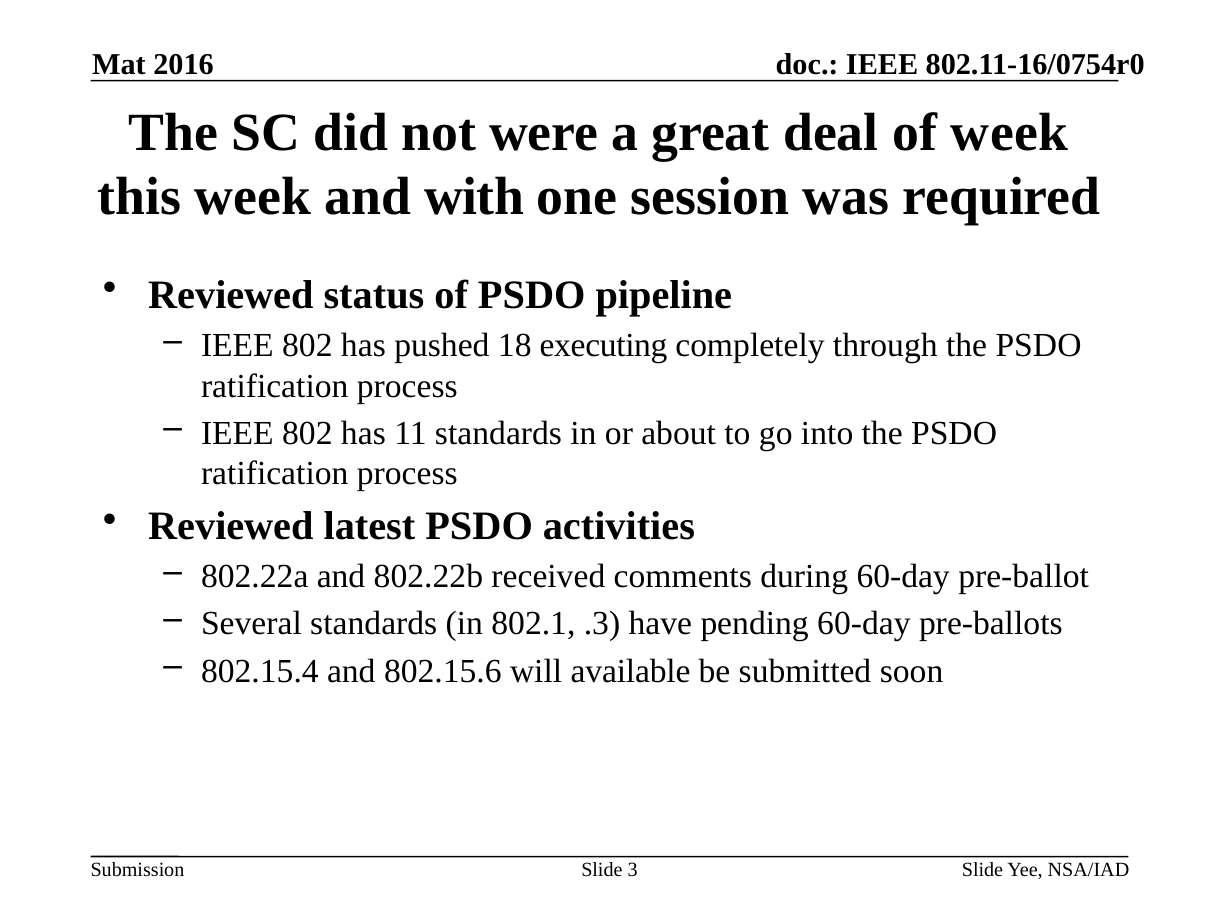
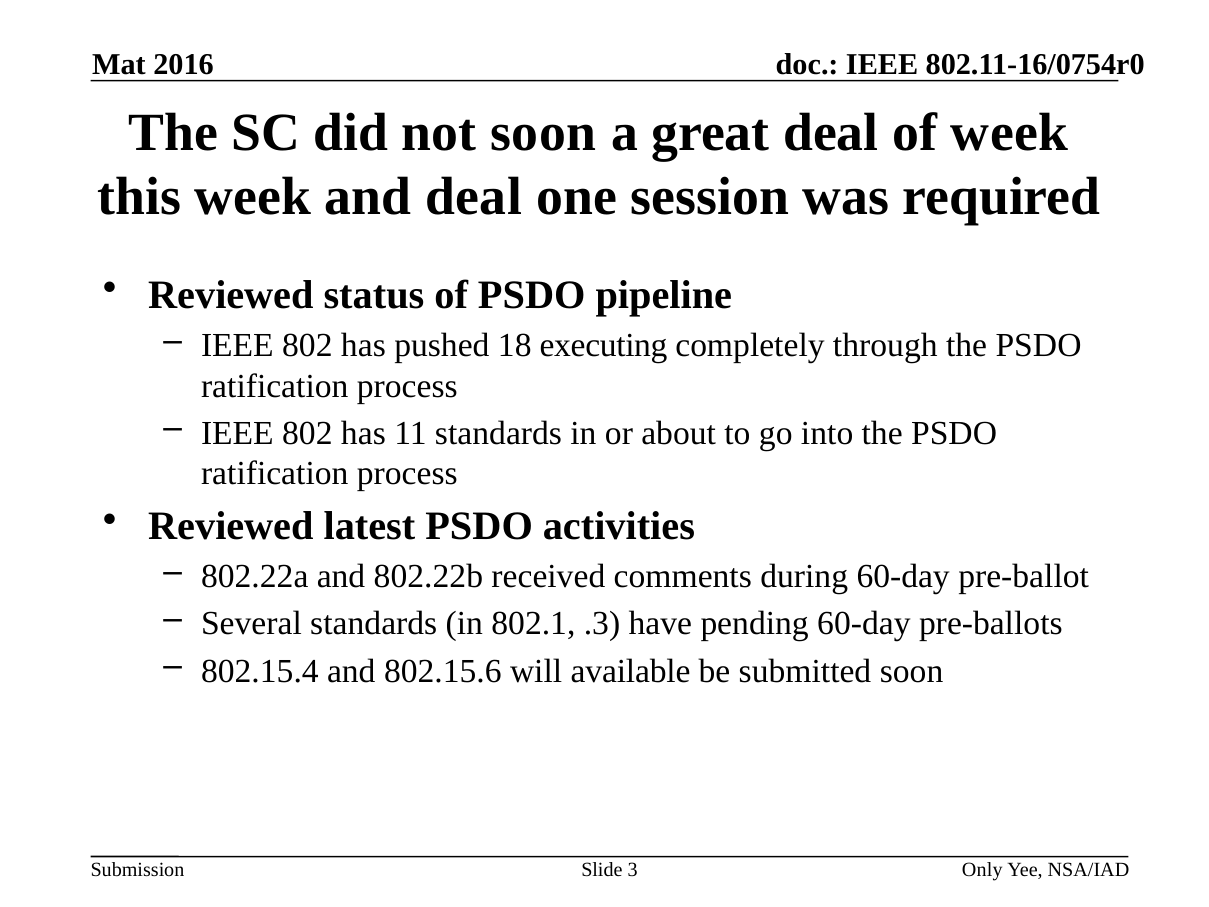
not were: were -> soon (543, 133)
and with: with -> deal (474, 197)
Slide: Slide -> Only (982, 870)
